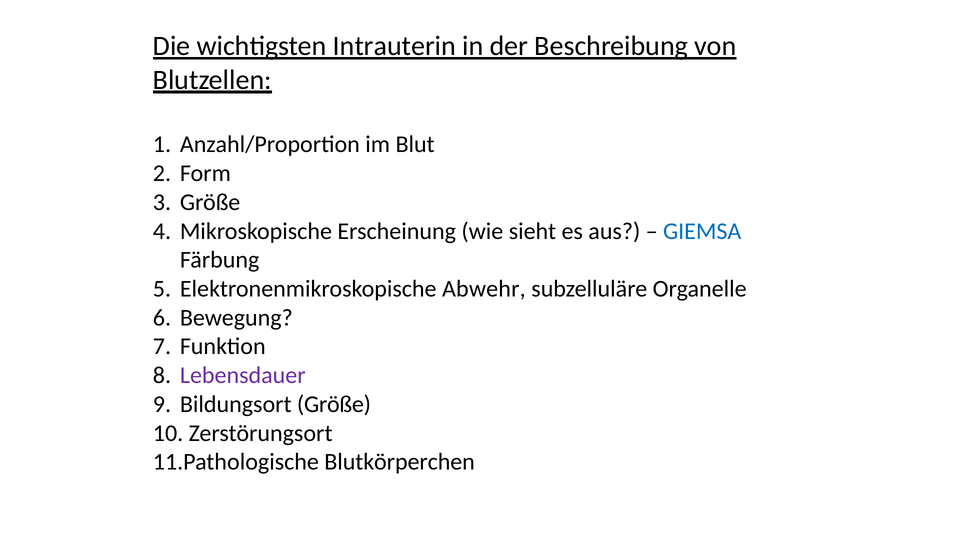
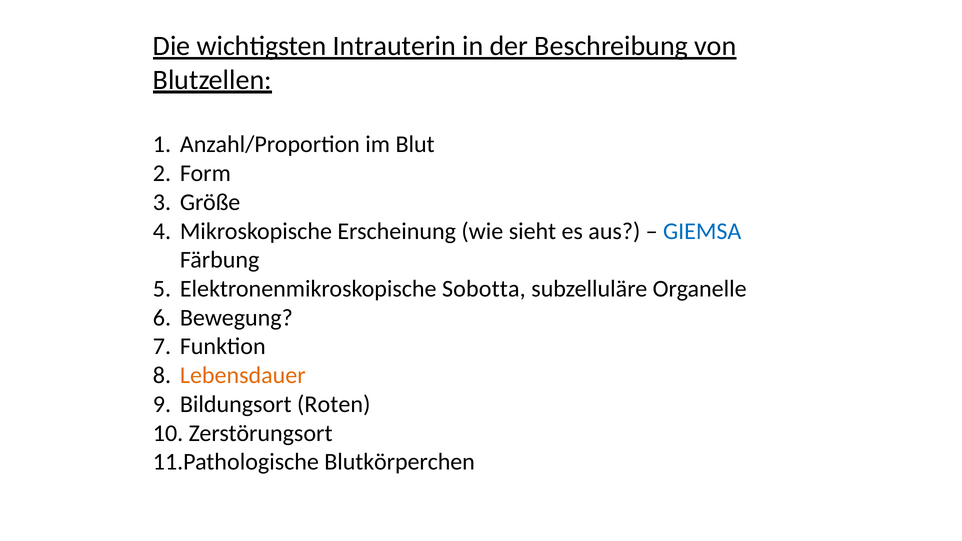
Abwehr: Abwehr -> Sobotta (484, 289)
Lebensdauer colour: purple -> orange (243, 375)
Bildungsort Größe: Größe -> Roten (334, 404)
